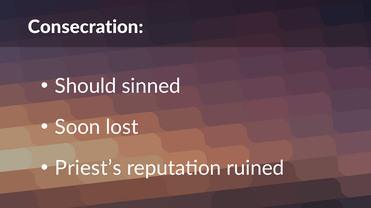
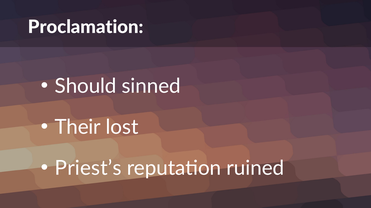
Consecration: Consecration -> Proclamation (86, 27)
Soon: Soon -> Their (78, 128)
